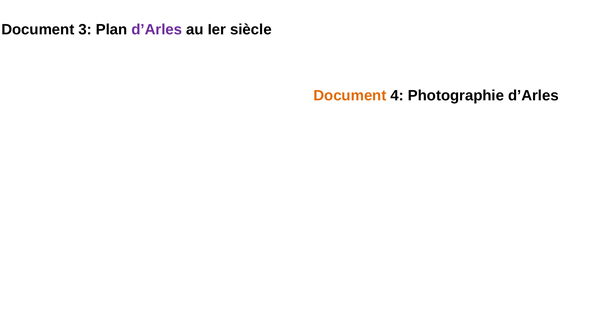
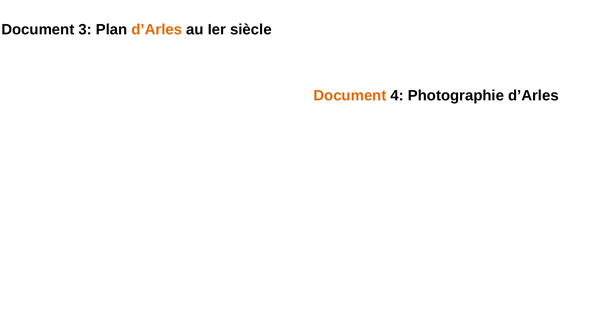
d’Arles colour: purple -> orange (157, 29)
